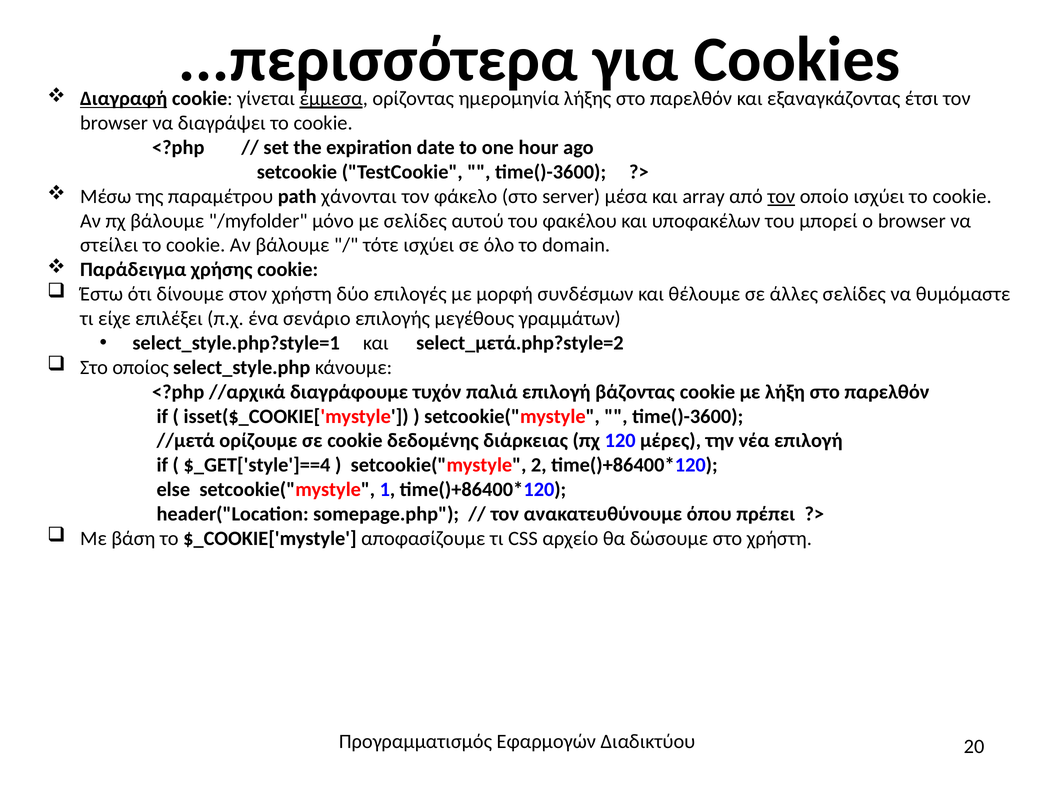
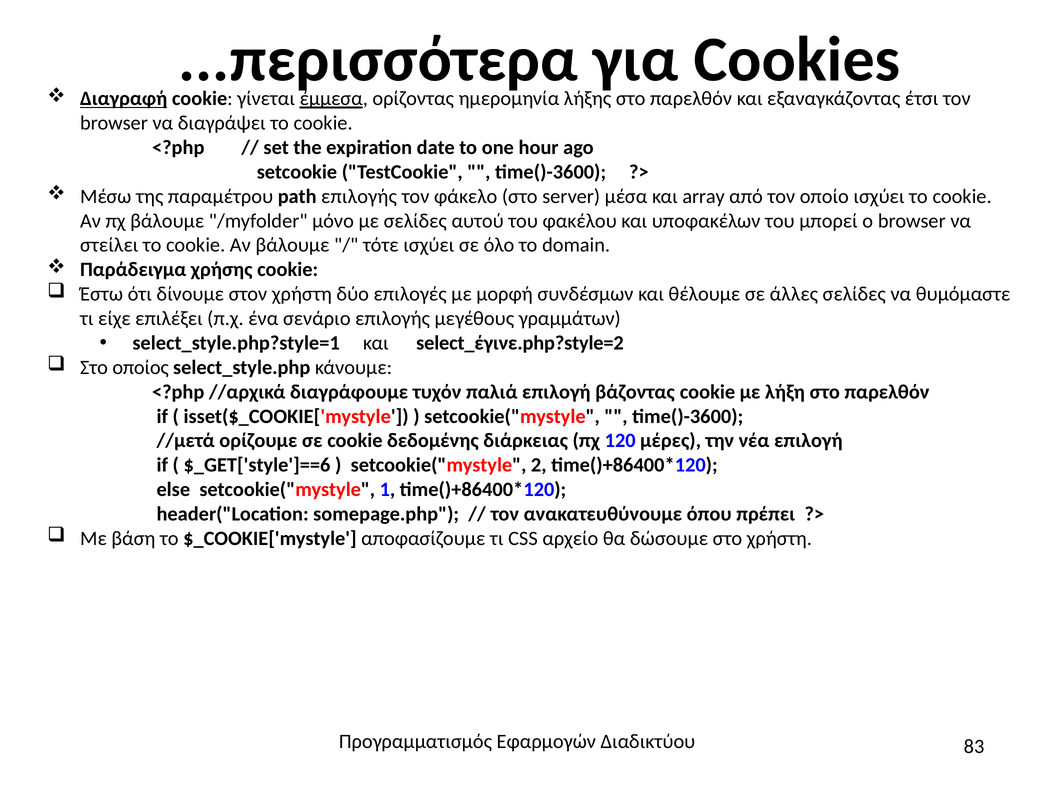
path χάνονται: χάνονται -> επιλογής (359, 196)
τον underline: present -> none (781, 196)
select_μετά.php?style=2: select_μετά.php?style=2 -> select_έγινε.php?style=2 (520, 343)
$_GET['style']==4: $_GET['style']==4 -> $_GET['style']==6 (257, 465)
20: 20 -> 83 (974, 747)
